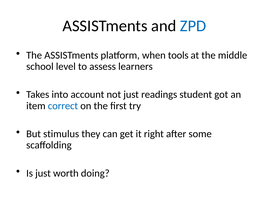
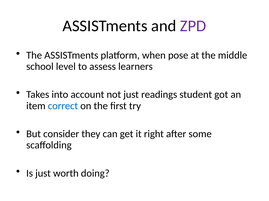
ZPD colour: blue -> purple (193, 26)
tools: tools -> pose (178, 55)
stimulus: stimulus -> consider (61, 134)
